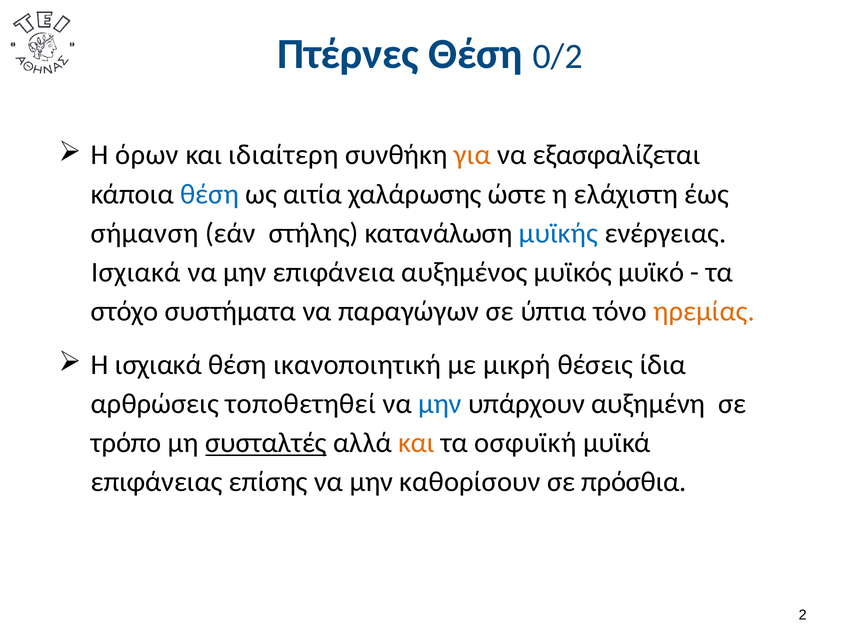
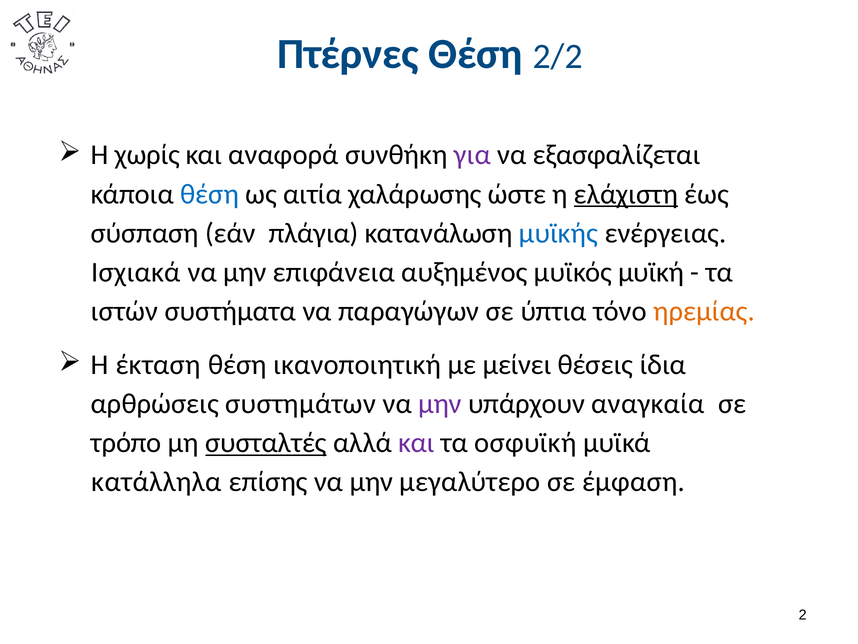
0/2: 0/2 -> 2/2 (558, 56)
όρων: όρων -> χωρίς (147, 155)
ιδιαίτερη: ιδιαίτερη -> αναφορά (284, 155)
για colour: orange -> purple (472, 155)
ελάχιστη underline: none -> present (626, 194)
σήμανση: σήμανση -> σύσπαση (145, 233)
στήλης: στήλης -> πλάγια (314, 233)
μυϊκό: μυϊκό -> μυϊκή (651, 272)
στόχο: στόχο -> ιστών (124, 311)
Η ισχιακά: ισχιακά -> έκταση (158, 364)
μικρή: μικρή -> μείνει (517, 364)
τοποθετηθεί: τοποθετηθεί -> συστημάτων (301, 403)
μην colour: blue -> purple (440, 403)
αυξημένη: αυξημένη -> αναγκαία (648, 403)
και colour: orange -> purple (416, 442)
επιφάνειας: επιφάνειας -> κατάλληλα (156, 482)
καθορίσουν: καθορίσουν -> μεγαλύτερο (470, 482)
πρόσθια: πρόσθια -> έμφαση (634, 482)
